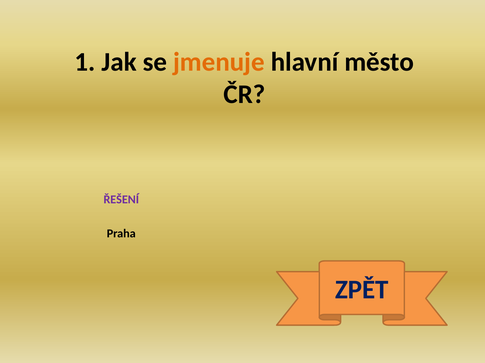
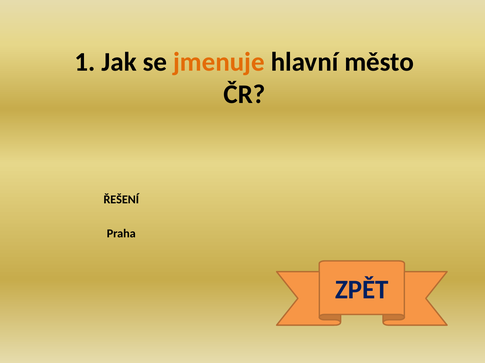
ŘEŠENÍ colour: purple -> black (121, 200)
